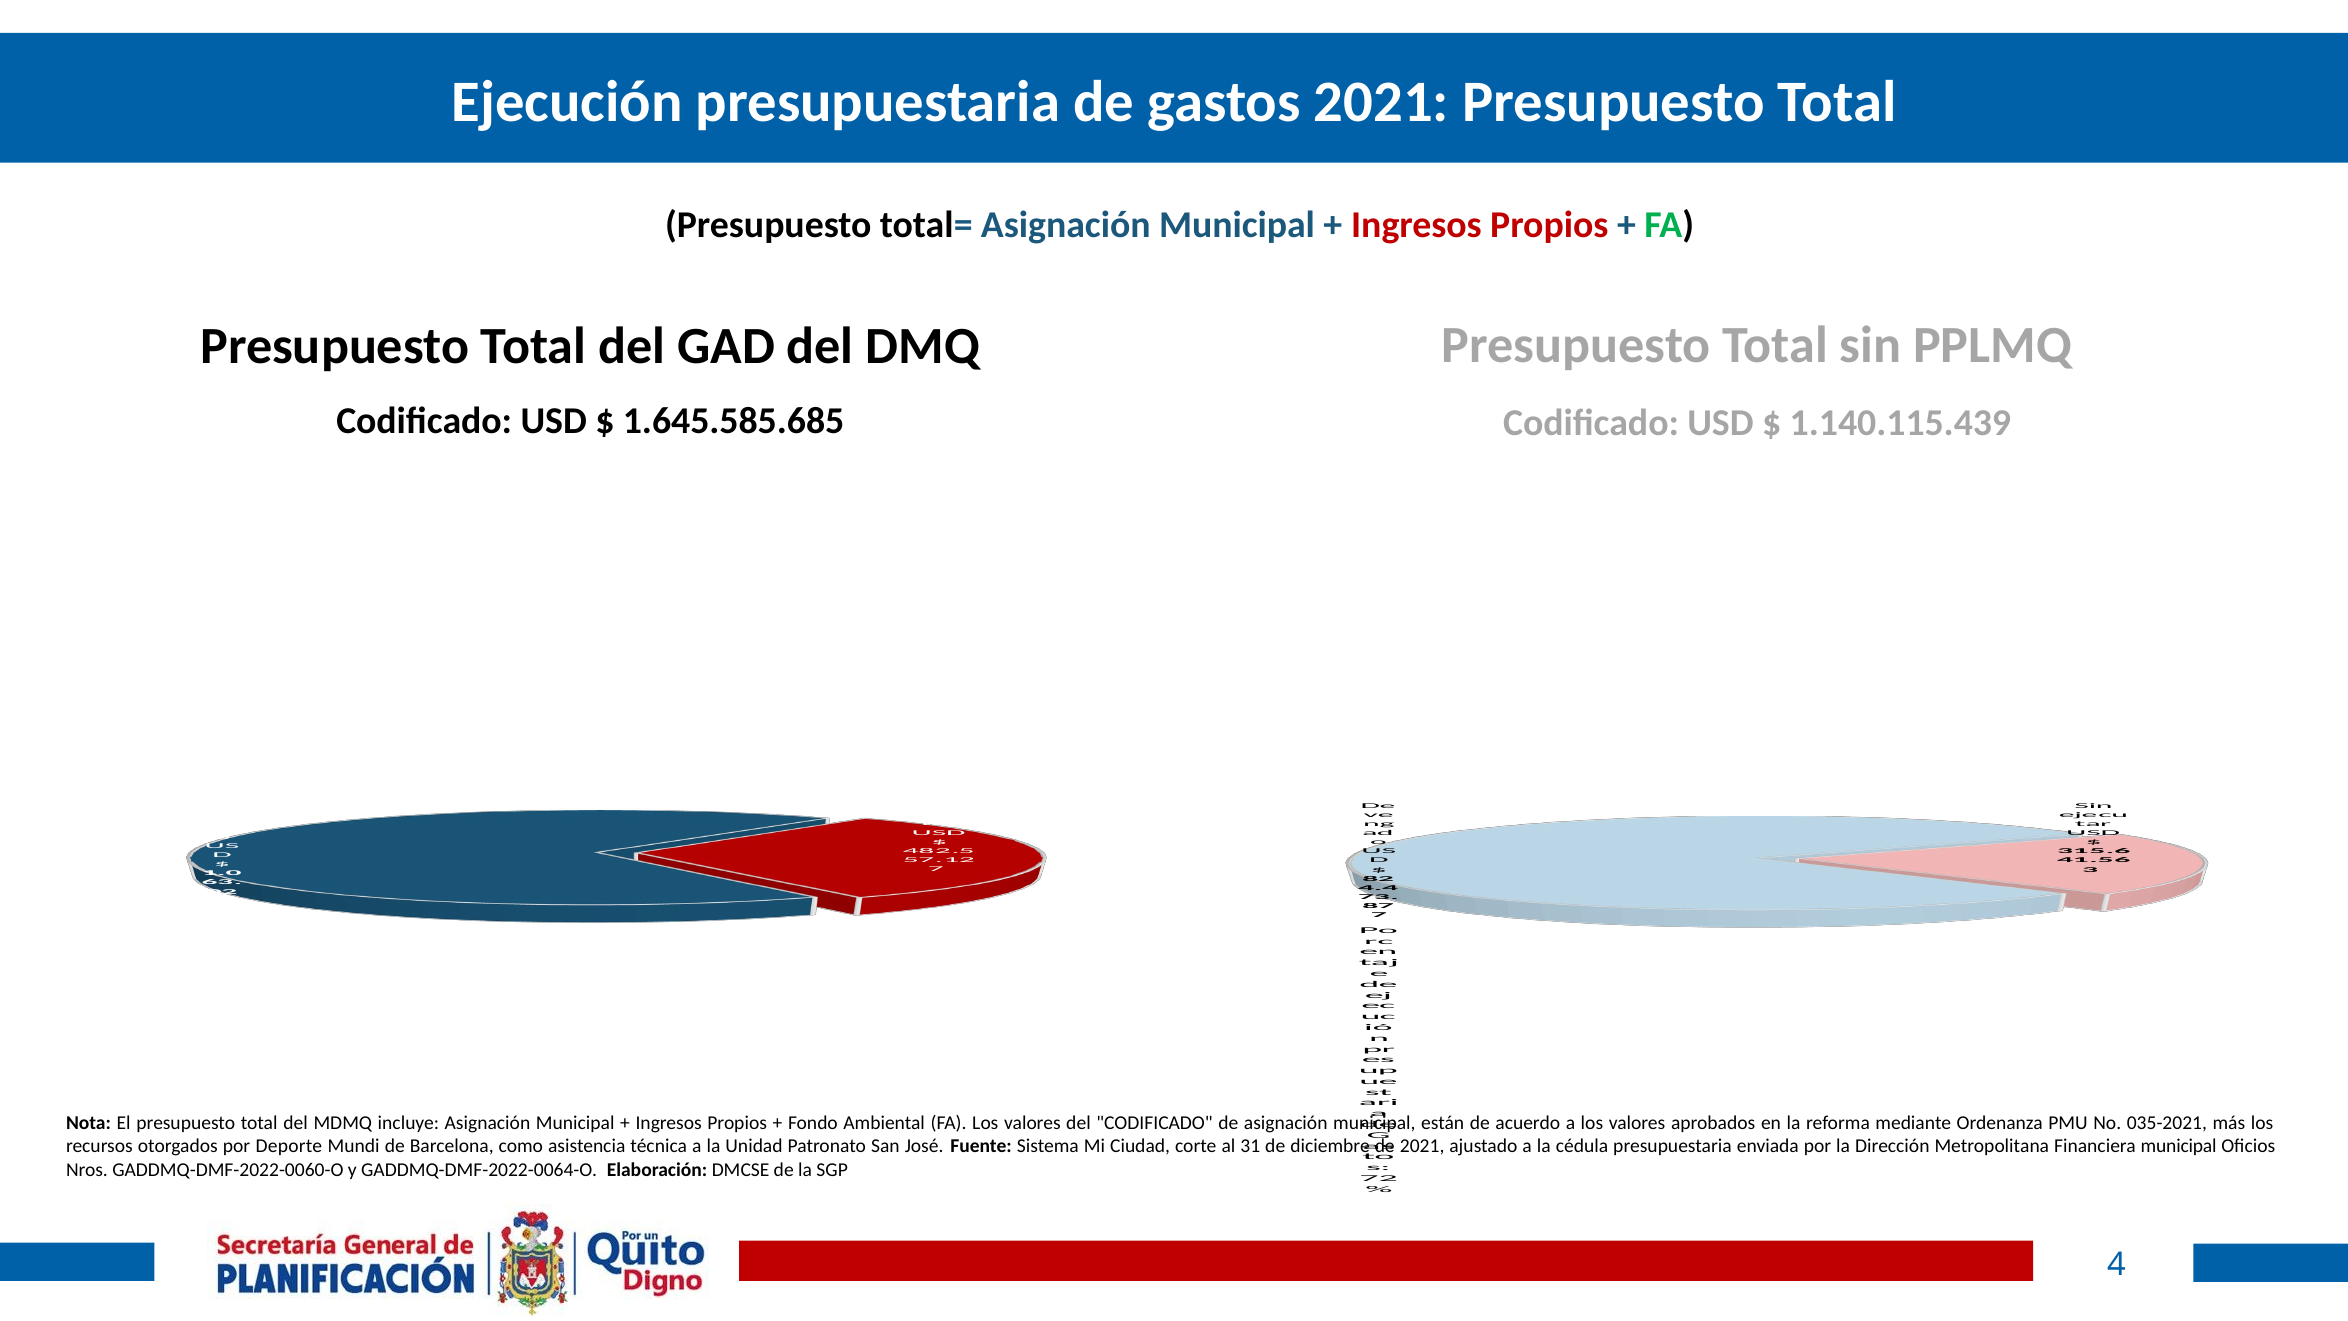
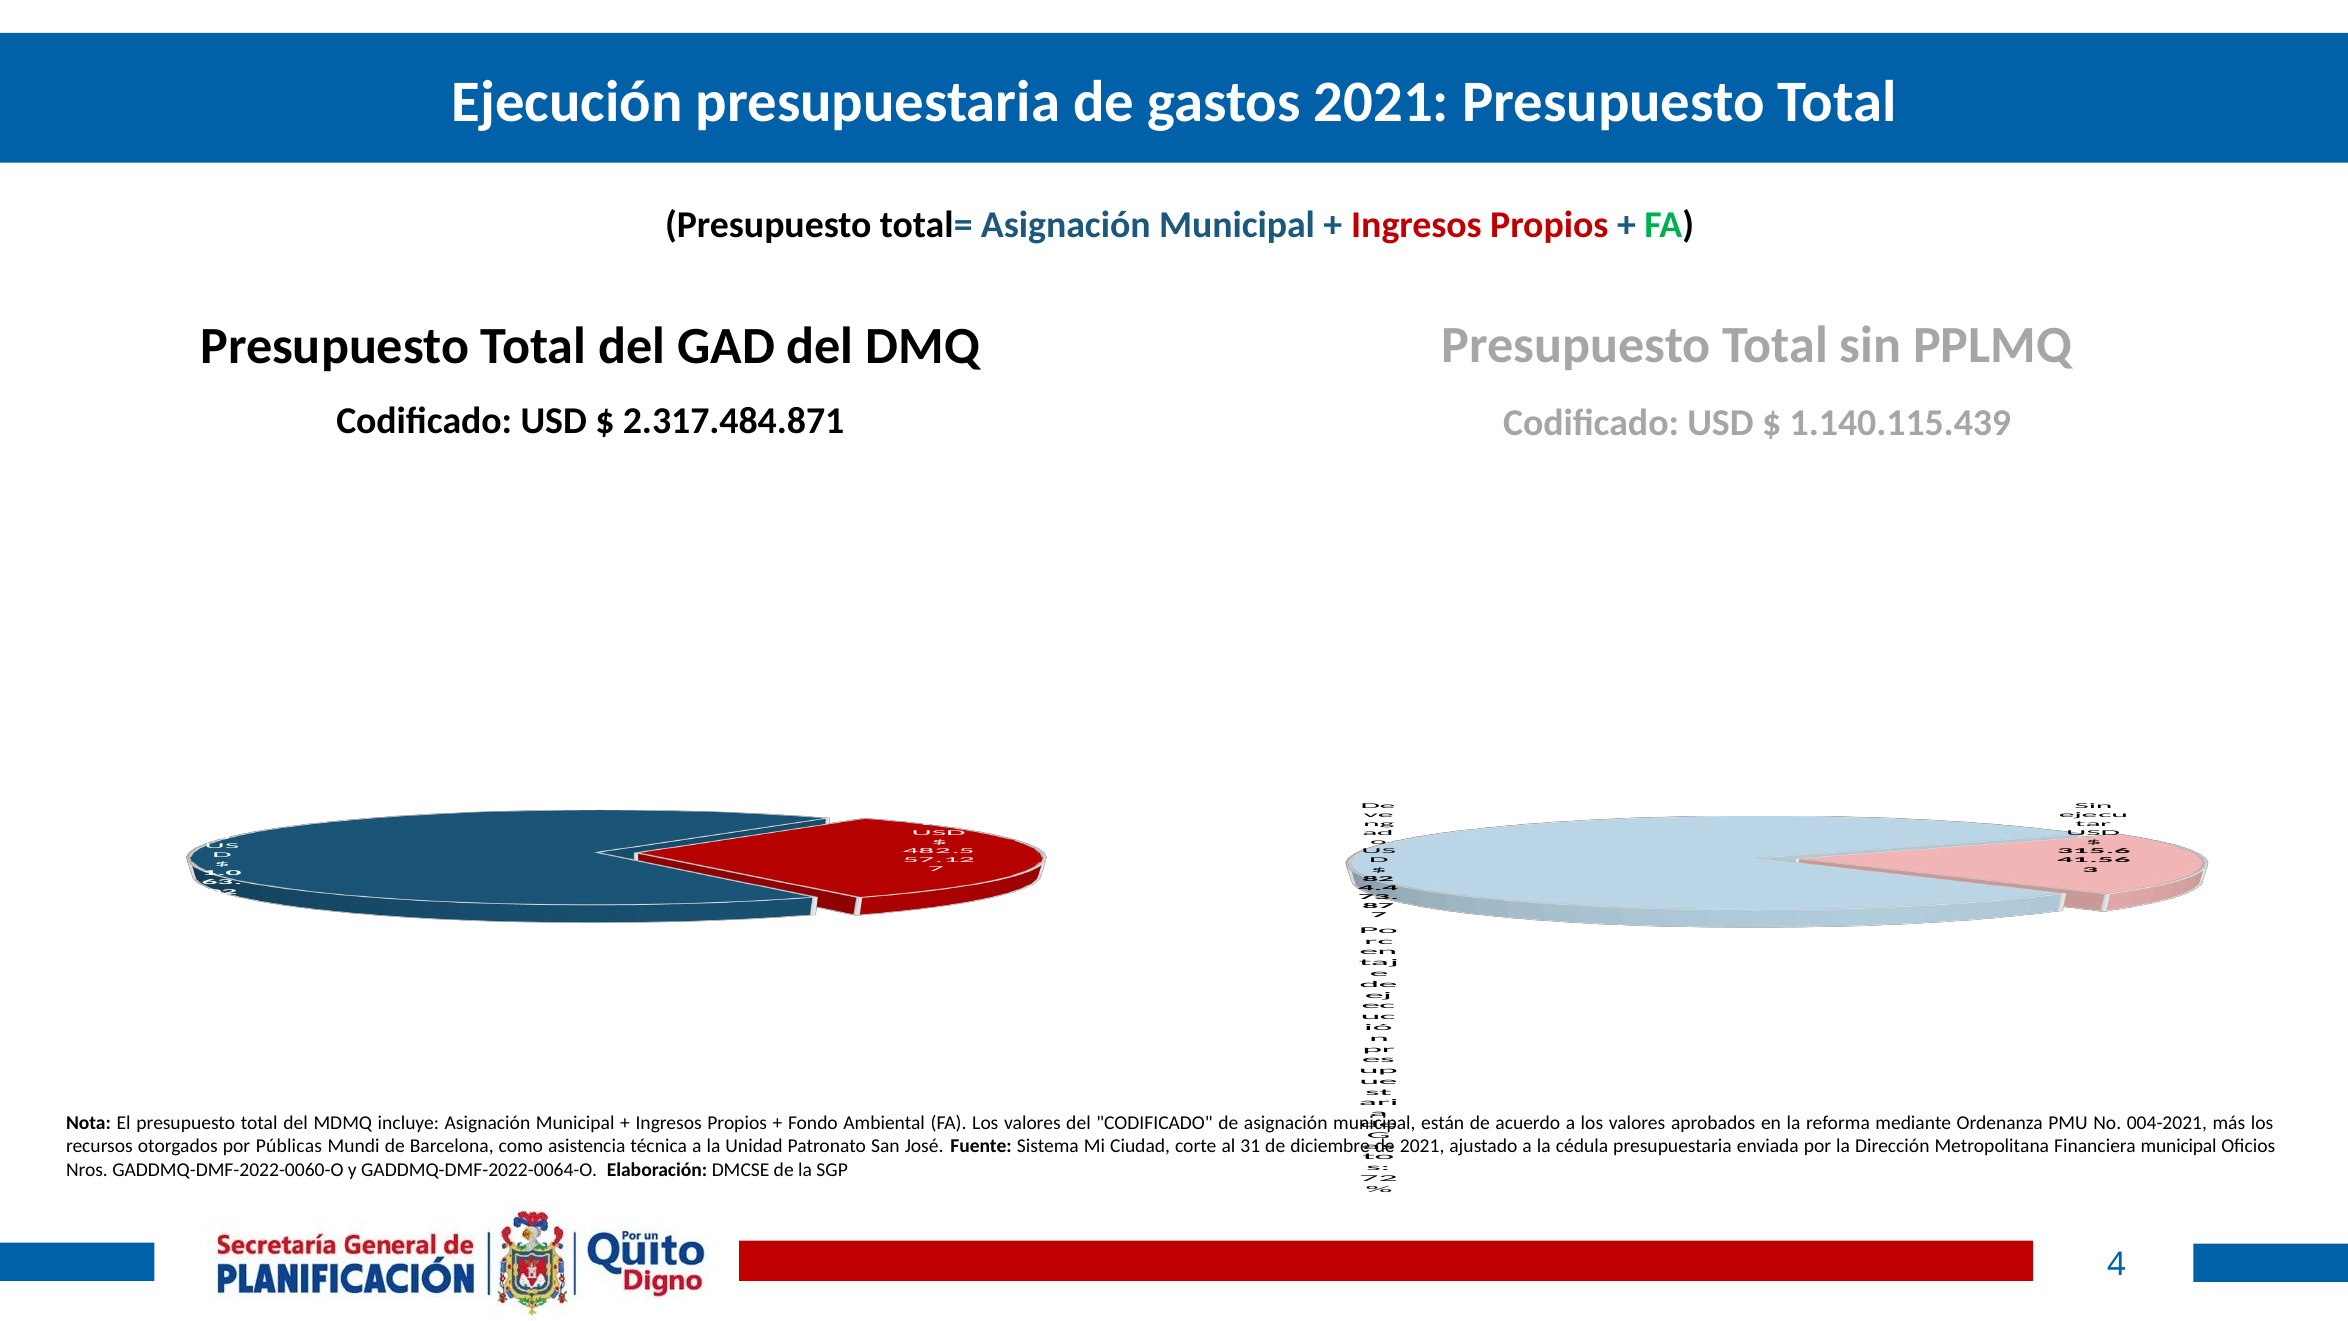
1.645.585.685: 1.645.585.685 -> 2.317.484.871 (734, 421)
035-2021: 035-2021 -> 004-2021 (2167, 1123)
Deporte: Deporte -> Públicas (289, 1146)
